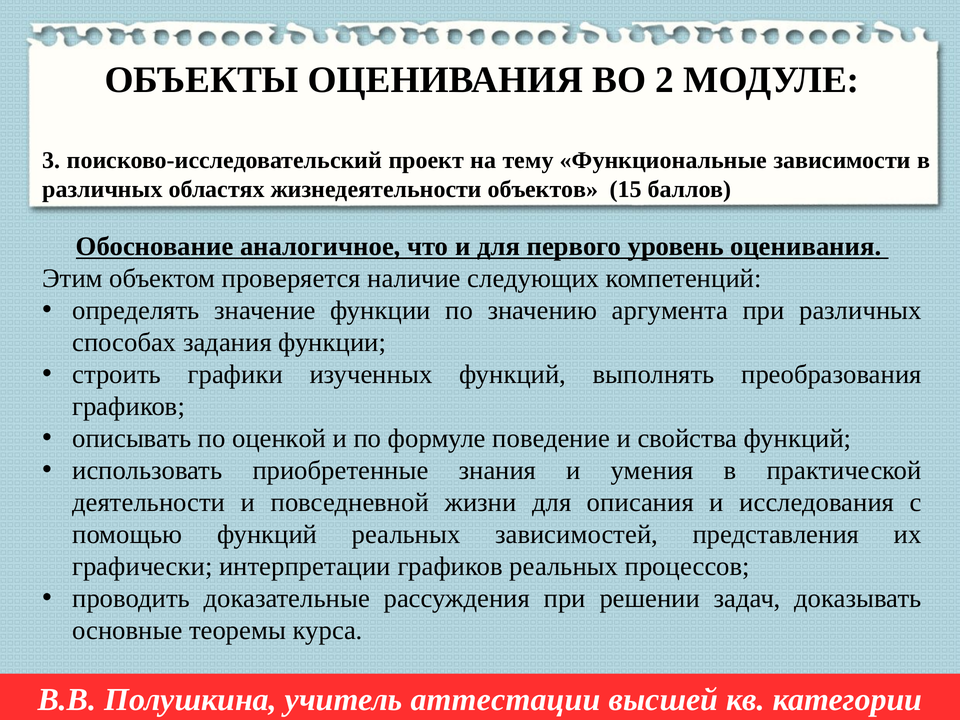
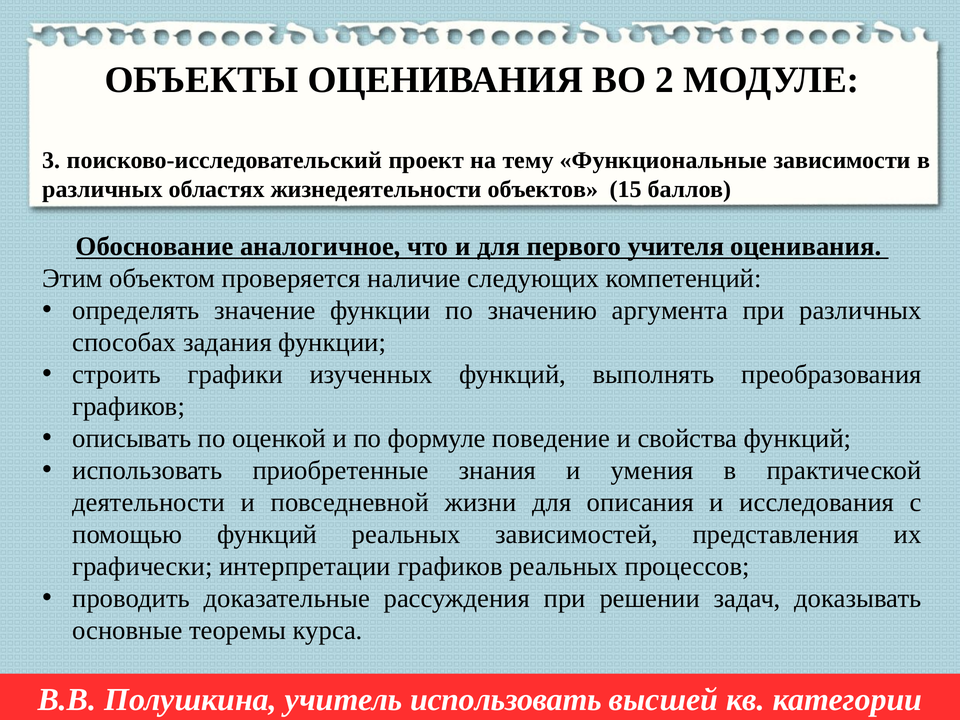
уровень: уровень -> учителя (676, 247)
учитель аттестации: аттестации -> использовать (506, 700)
